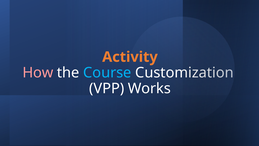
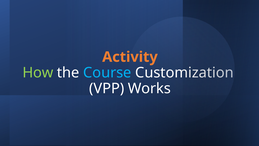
How colour: pink -> light green (38, 73)
